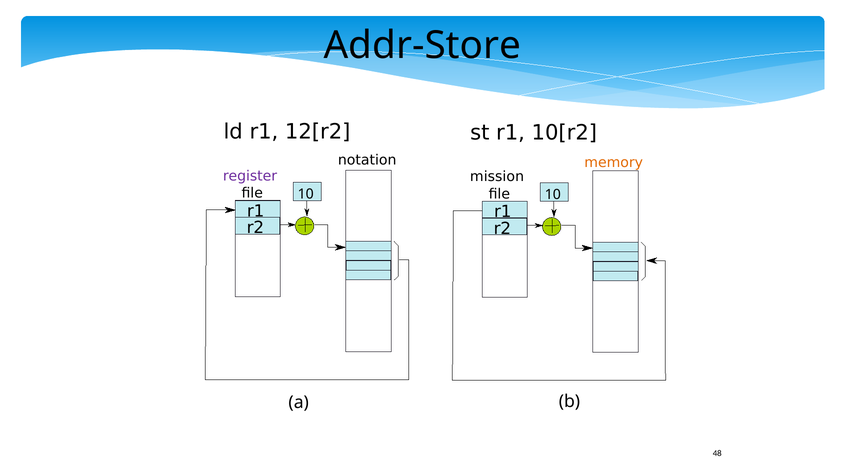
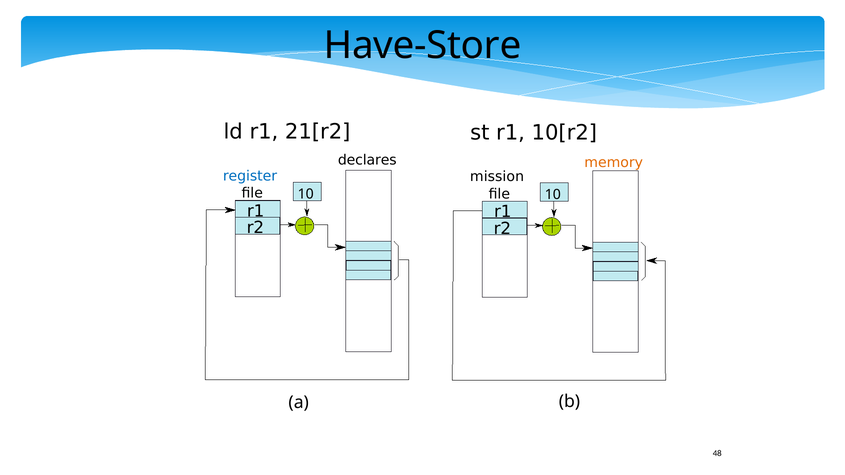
Addr-Store: Addr-Store -> Have-Store (423, 46)
12[r2: 12[r2 -> 21[r2 (318, 132)
notation: notation -> declares (367, 160)
register colour: purple -> blue (250, 176)
